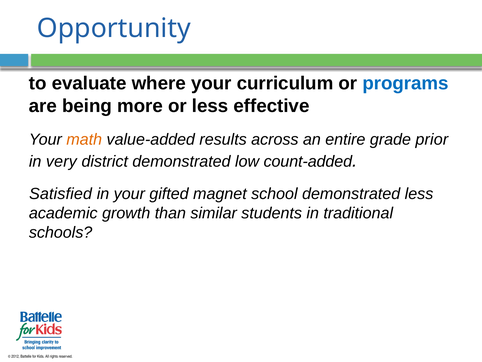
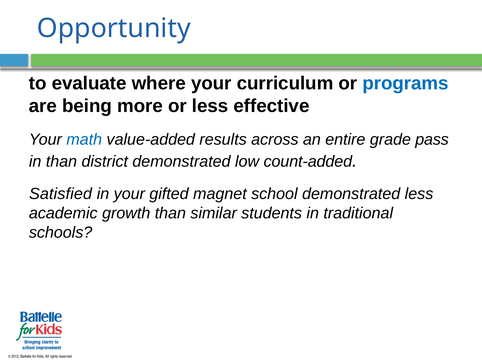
math colour: orange -> blue (84, 139)
prior: prior -> pass (432, 139)
in very: very -> than (61, 161)
